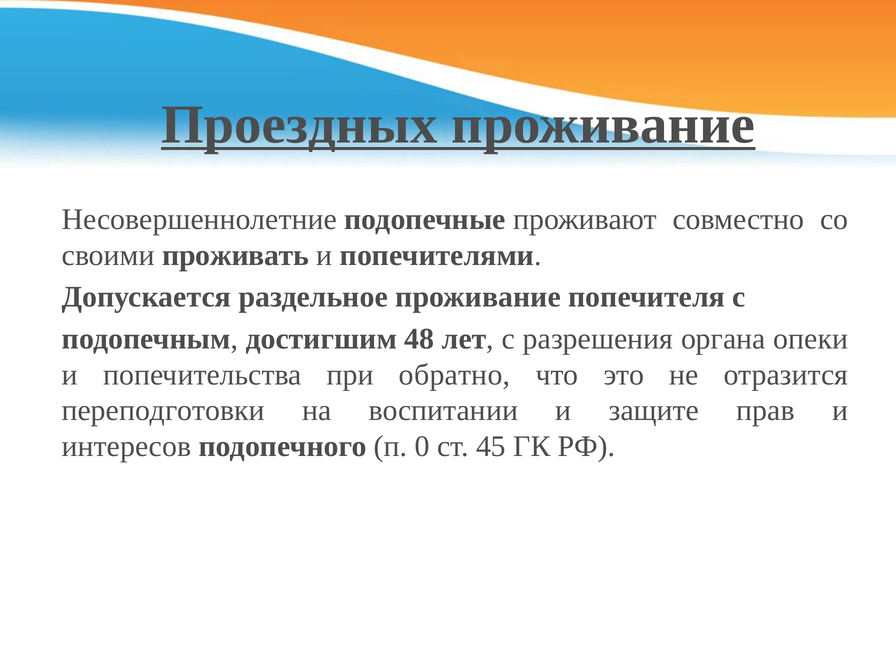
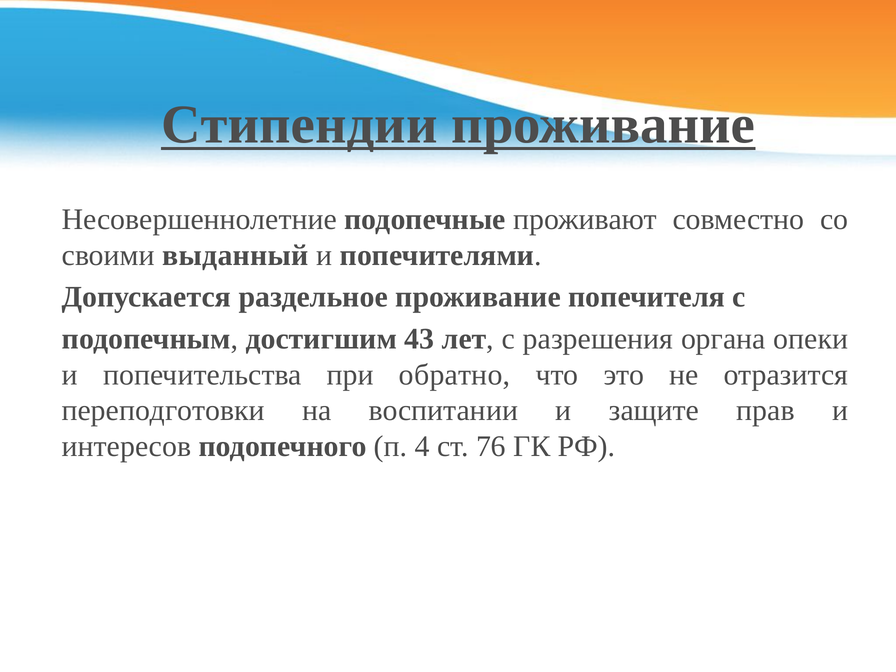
Проездных: Проездных -> Стипендии (299, 125)
проживать: проживать -> выданный (235, 255)
48: 48 -> 43 (419, 339)
0: 0 -> 4 (422, 446)
45: 45 -> 76 (491, 446)
